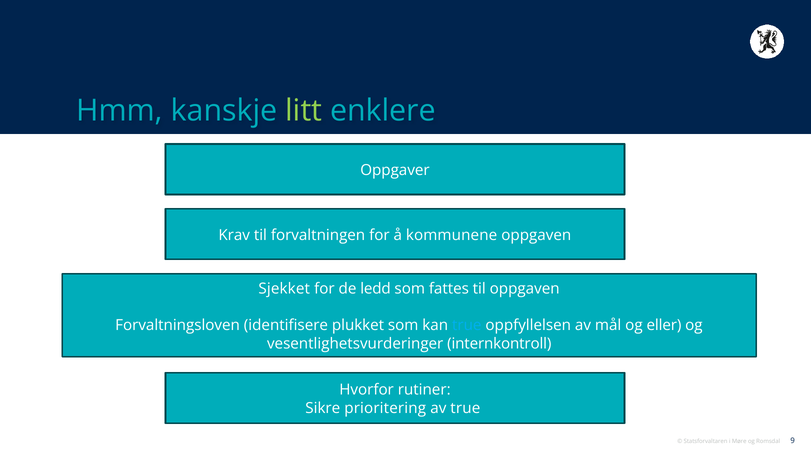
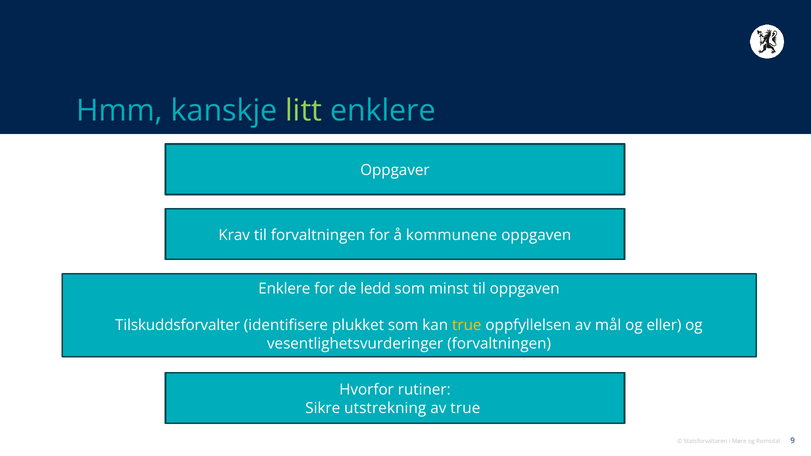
Sjekket: Sjekket -> Enklere (284, 289)
fattes: fattes -> minst (449, 289)
Forvaltningsloven: Forvaltningsloven -> Tilskuddsforvalter (178, 326)
true colour: light blue -> yellow (467, 326)
vesentlighetsvurderinger internkontroll: internkontroll -> forvaltningen (499, 344)
prioritering: prioritering -> utstrekning (385, 408)
